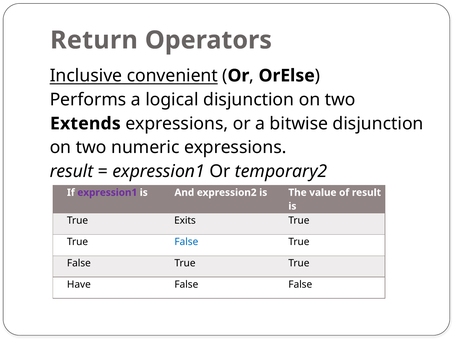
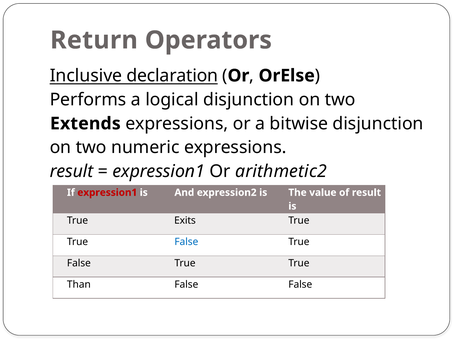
convenient: convenient -> declaration (172, 76)
temporary2: temporary2 -> arithmetic2 (281, 171)
expression1 colour: purple -> red (107, 192)
Have: Have -> Than (79, 284)
